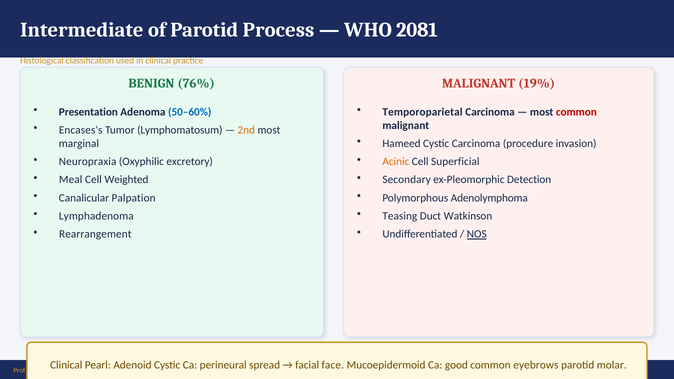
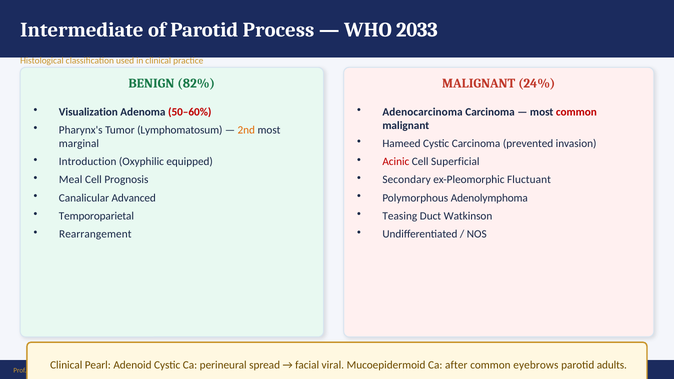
2081: 2081 -> 2033 (417, 30)
76%: 76% -> 82% (196, 83)
19%: 19% -> 24% (537, 83)
Presentation: Presentation -> Visualization (88, 112)
50–60% colour: blue -> red (190, 112)
Temporoparietal: Temporoparietal -> Adenocarcinoma (423, 112)
Encases's: Encases's -> Pharynx's (81, 130)
procedure: procedure -> prevented (528, 144)
Neuropraxia: Neuropraxia -> Introduction (88, 162)
excretory: excretory -> equipped (190, 162)
Acinic colour: orange -> red (396, 162)
Weighted: Weighted -> Prognosis (126, 180)
Detection: Detection -> Fluctuant (529, 180)
Palpation: Palpation -> Advanced (134, 198)
Lymphadenoma: Lymphadenoma -> Temporoparietal (96, 216)
NOS underline: present -> none (477, 234)
face: face -> viral (333, 365)
good: good -> after (456, 365)
molar: molar -> adults (612, 365)
